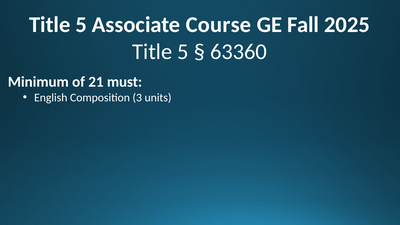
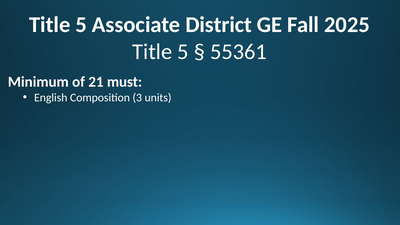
Course: Course -> District (219, 25)
63360: 63360 -> 55361 (238, 52)
